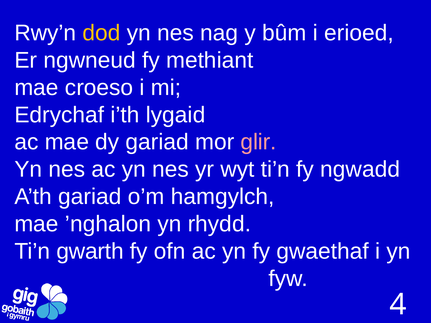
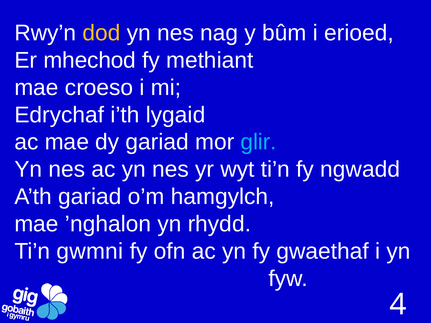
ngwneud: ngwneud -> mhechod (90, 60)
glir colour: pink -> light blue (259, 142)
gwarth: gwarth -> gwmni (90, 251)
